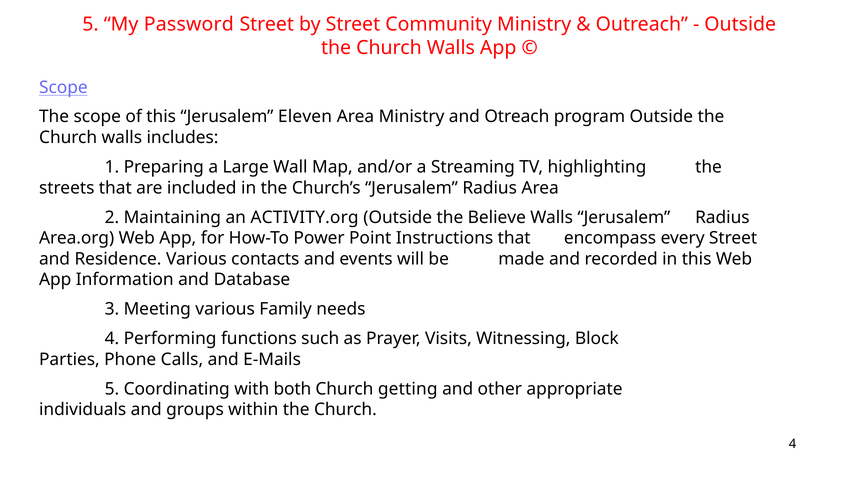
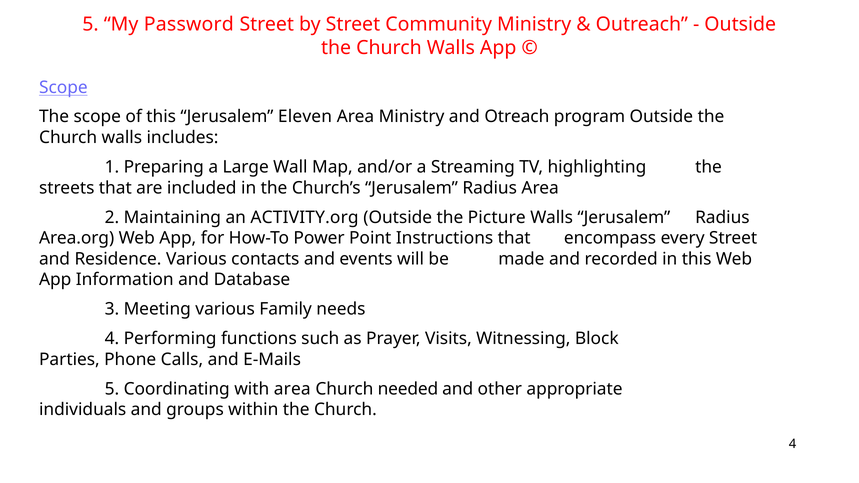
Believe: Believe -> Picture (497, 217)
with both: both -> area (292, 389)
getting: getting -> needed (408, 389)
